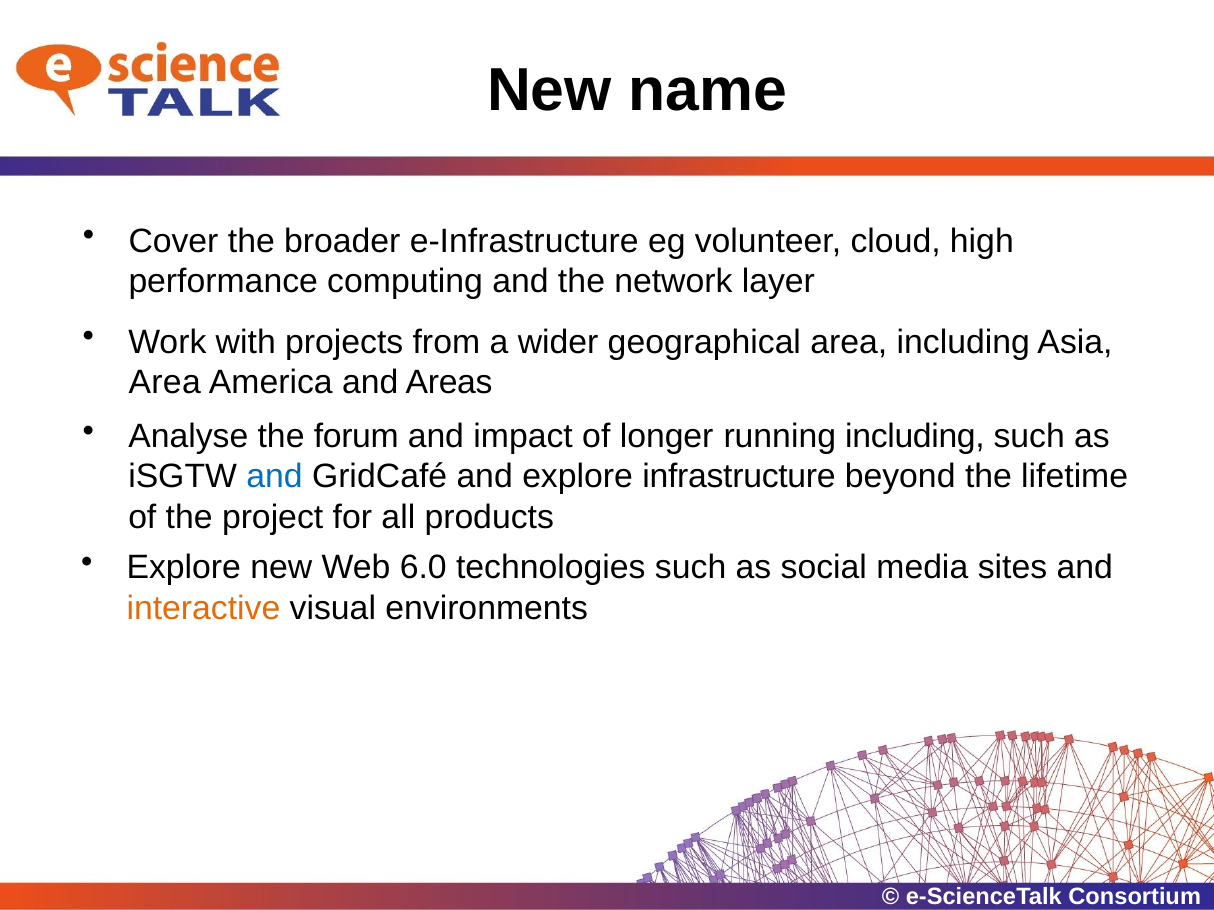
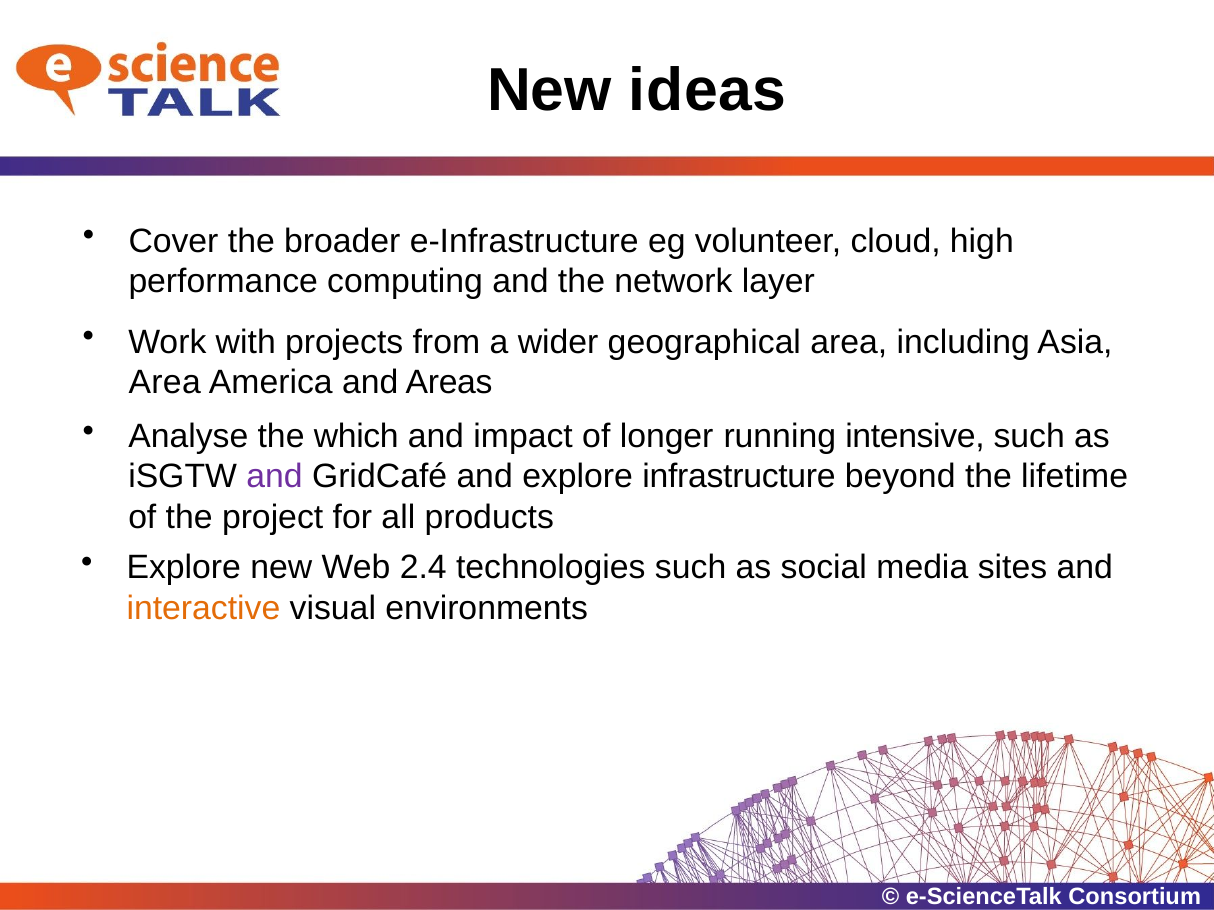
name: name -> ideas (708, 90)
forum: forum -> which (356, 437)
running including: including -> intensive (915, 437)
and colour: blue -> purple (275, 477)
6.0: 6.0 -> 2.4 (423, 568)
